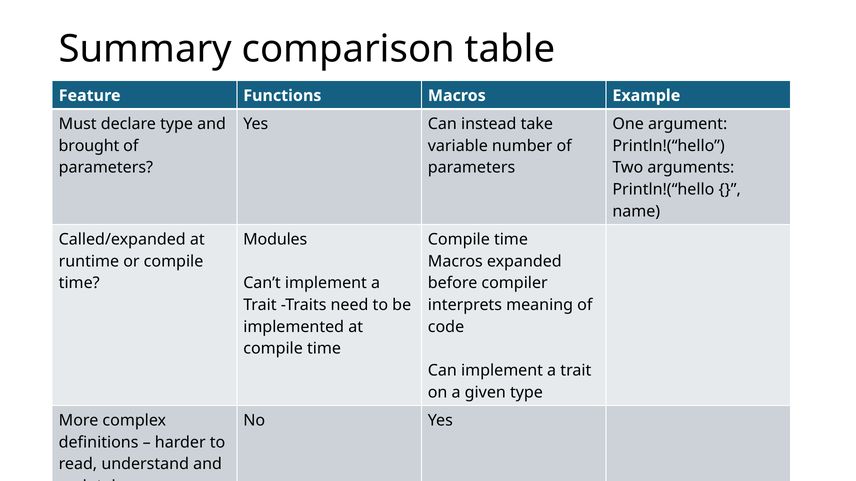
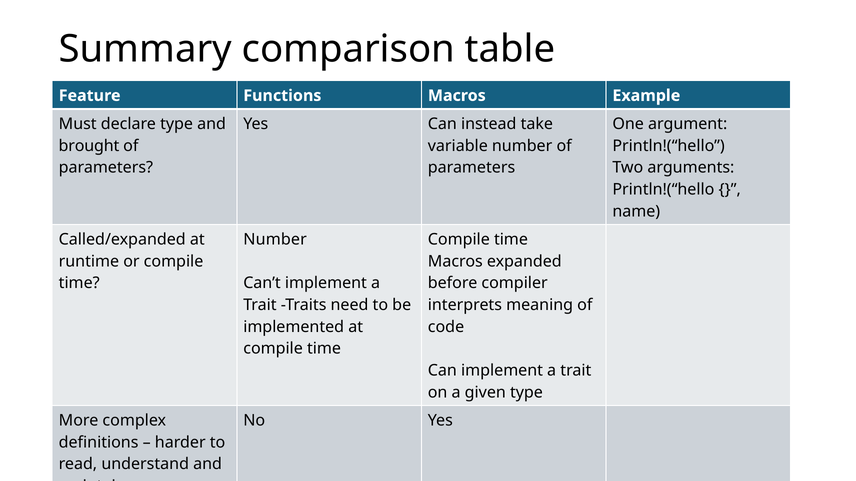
Modules: Modules -> Number (275, 240)
